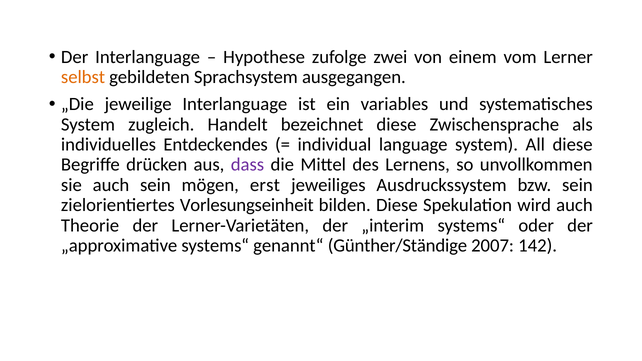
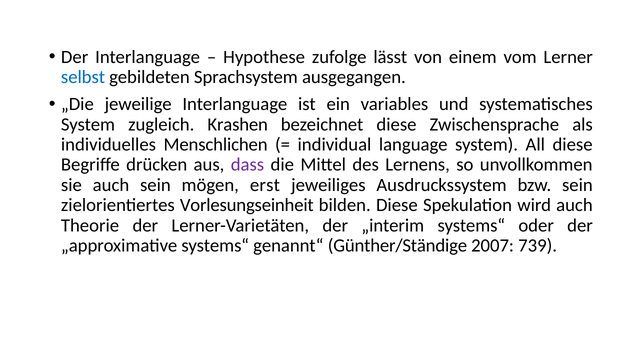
zwei: zwei -> lässt (390, 57)
selbst colour: orange -> blue (83, 77)
Handelt: Handelt -> Krashen (238, 124)
Entdeckendes: Entdeckendes -> Menschlichen (216, 145)
142: 142 -> 739 (538, 246)
